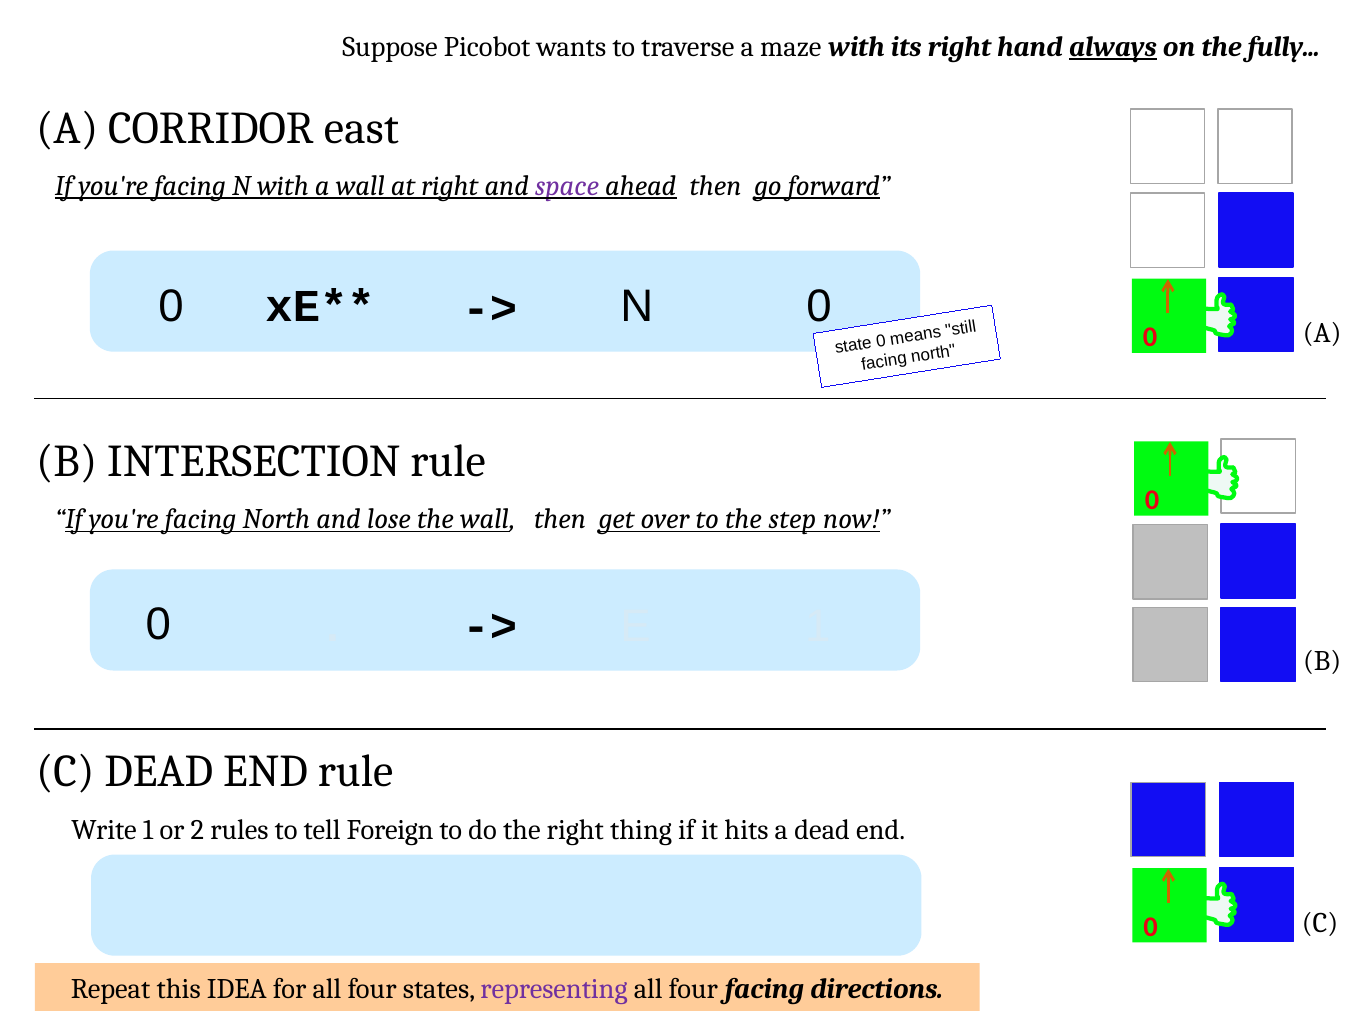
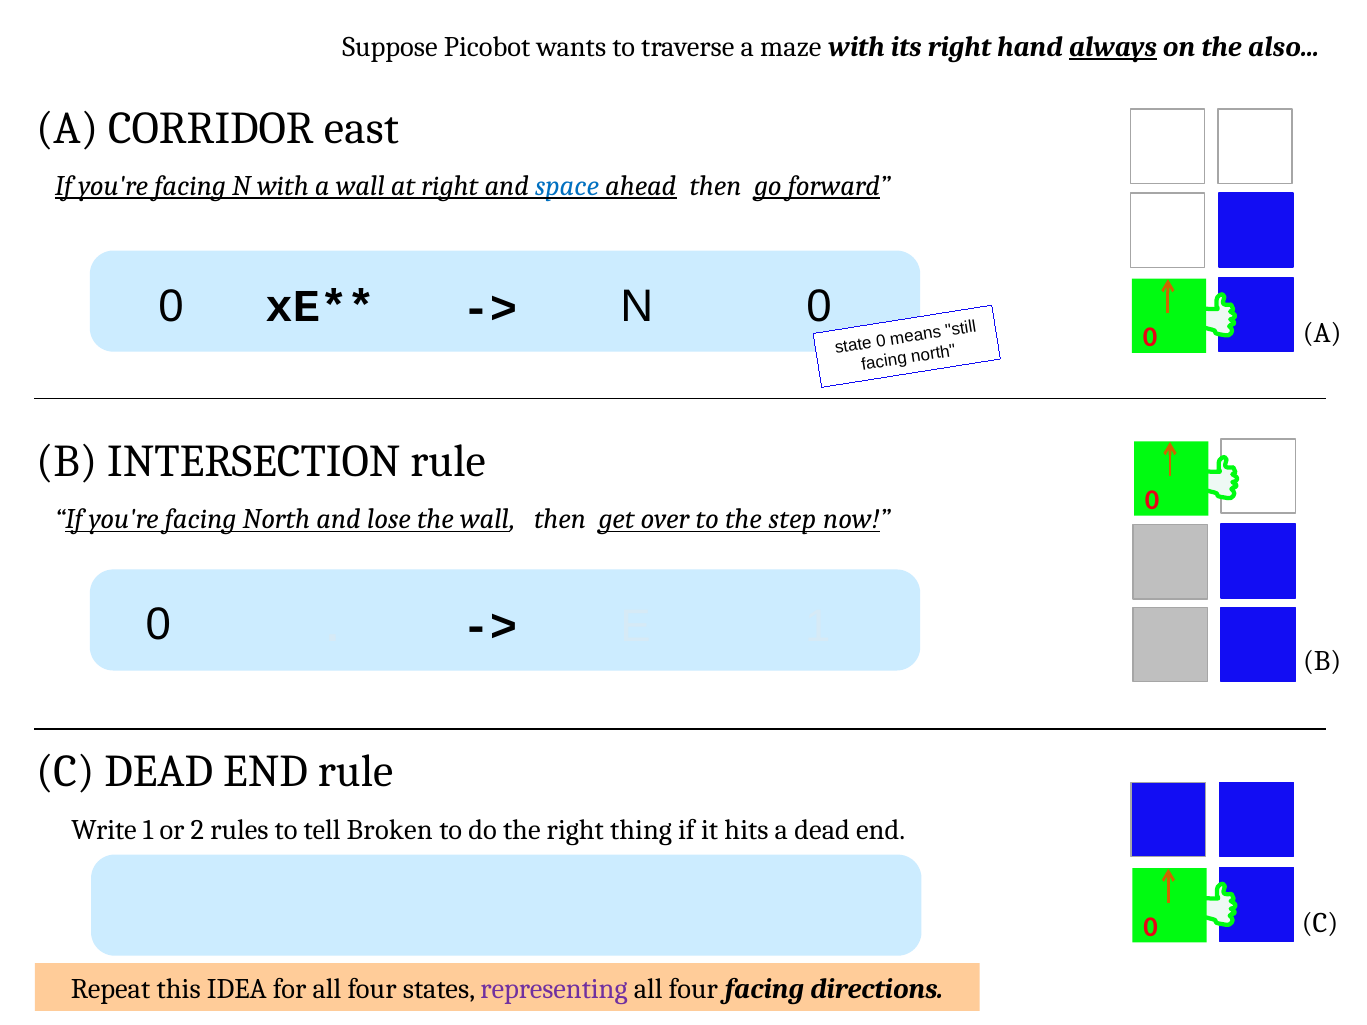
fully: fully -> also (1284, 47)
space colour: purple -> blue (567, 186)
Foreign: Foreign -> Broken (390, 830)
